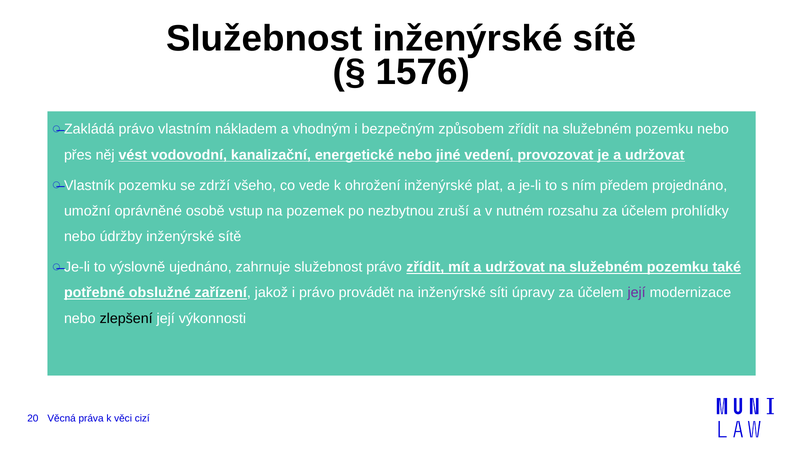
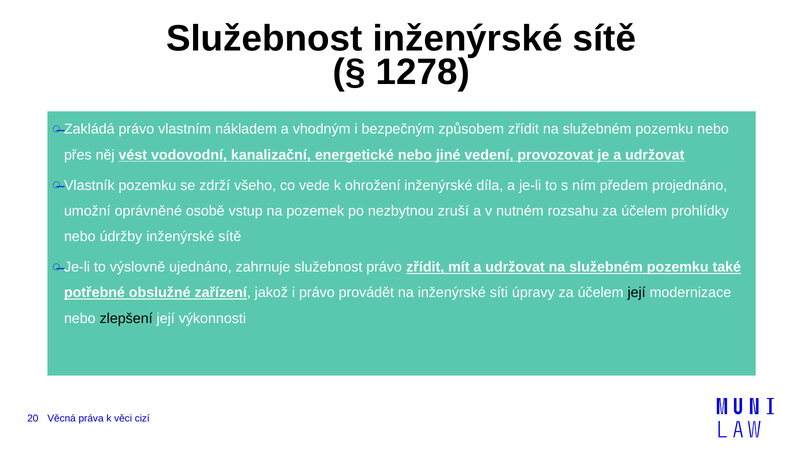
1576: 1576 -> 1278 (423, 72)
plat: plat -> díla (490, 186)
její colour: purple -> black (637, 293)
